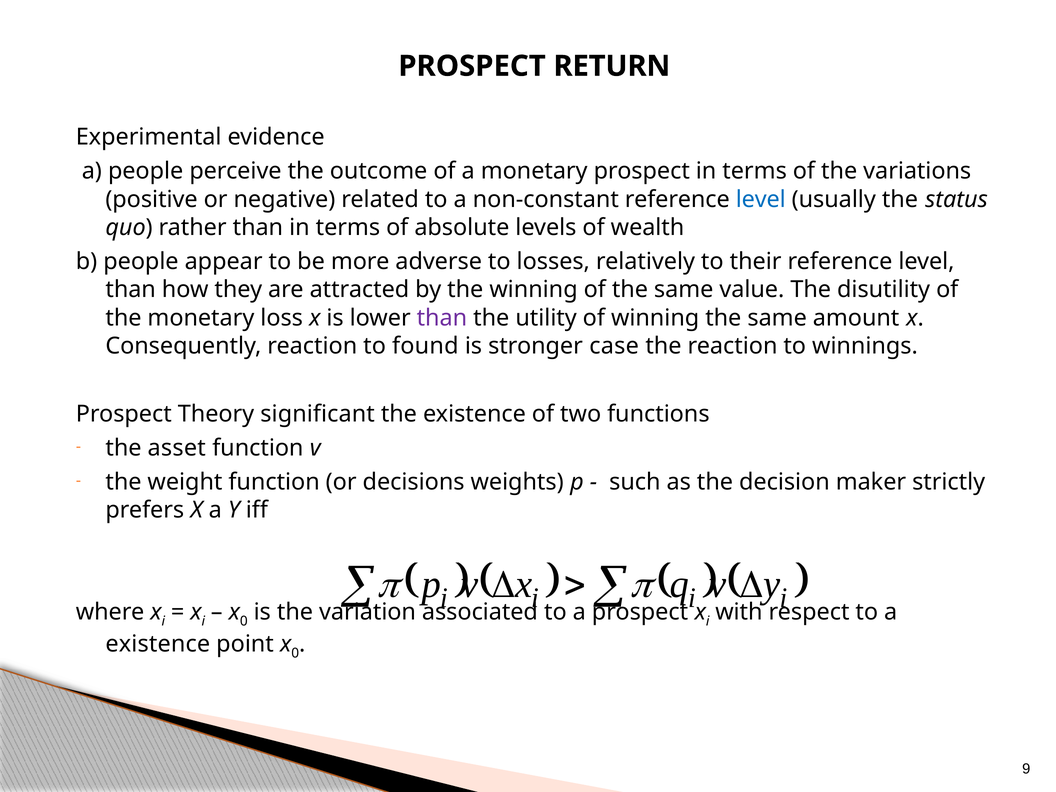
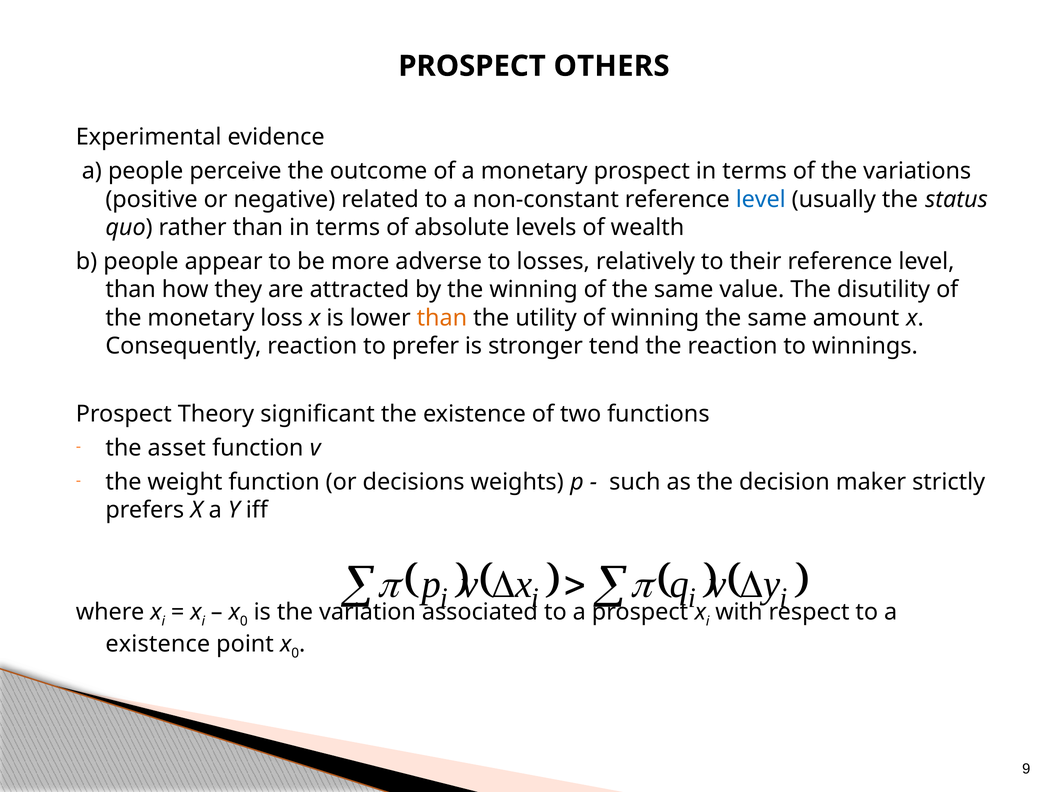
RETURN: RETURN -> OTHERS (612, 66)
than colour: purple -> orange (442, 318)
found: found -> prefer (426, 346)
case: case -> tend (614, 346)
